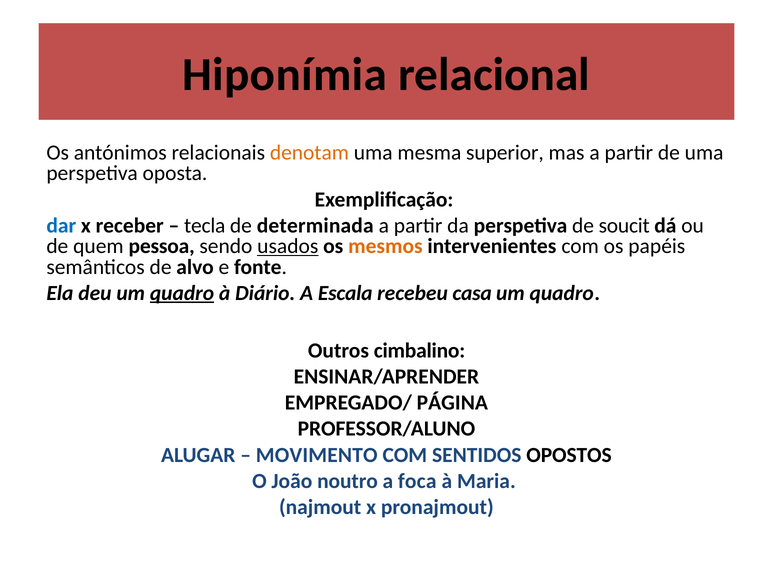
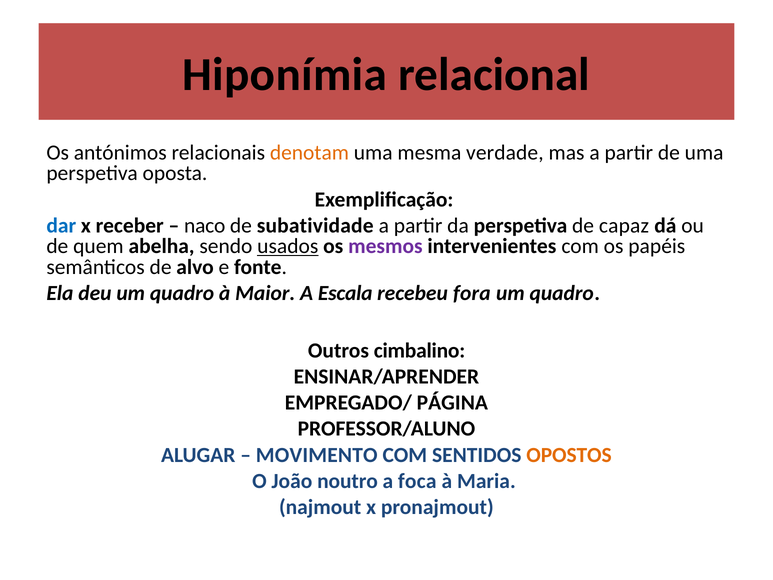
superior: superior -> verdade (505, 153)
tecla: tecla -> naco (205, 226)
determinada: determinada -> subatividade (315, 226)
soucit: soucit -> capaz (624, 226)
pessoa: pessoa -> abelha (162, 246)
mesmos colour: orange -> purple (385, 246)
quadro underline: present -> none (182, 293)
Diário: Diário -> Maior (265, 293)
casa: casa -> fora (472, 293)
OPOSTOS colour: black -> orange (569, 455)
